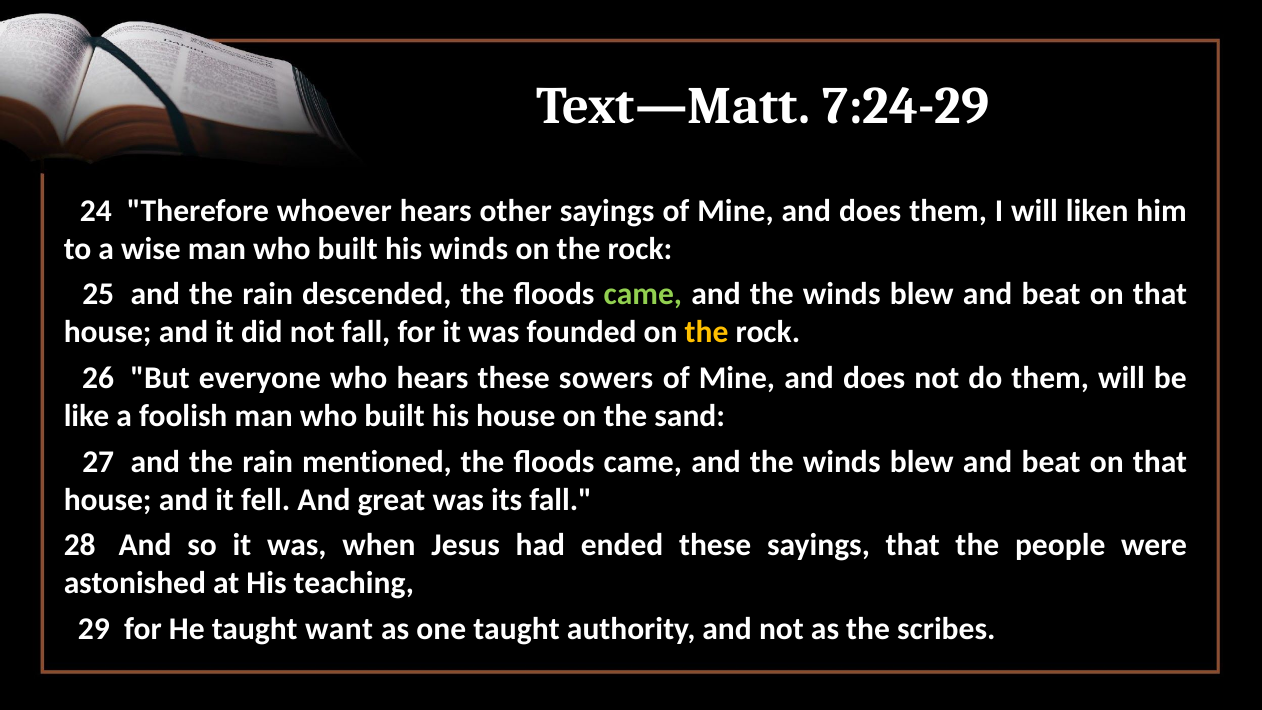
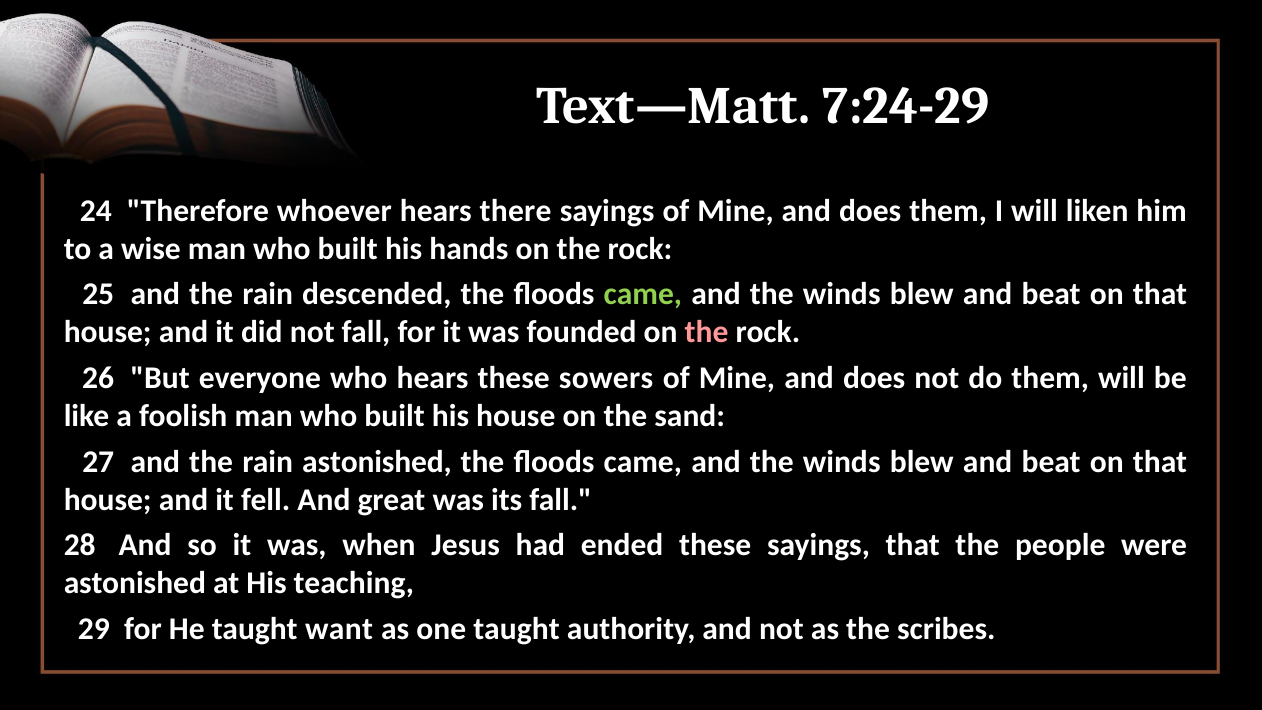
other: other -> there (516, 211)
his winds: winds -> hands (469, 249)
the colour: yellow -> pink (707, 332)
rain mentioned: mentioned -> astonished (377, 462)
